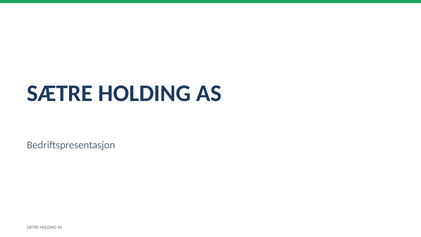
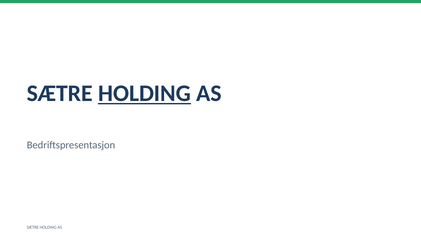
HOLDING underline: none -> present (145, 93)
